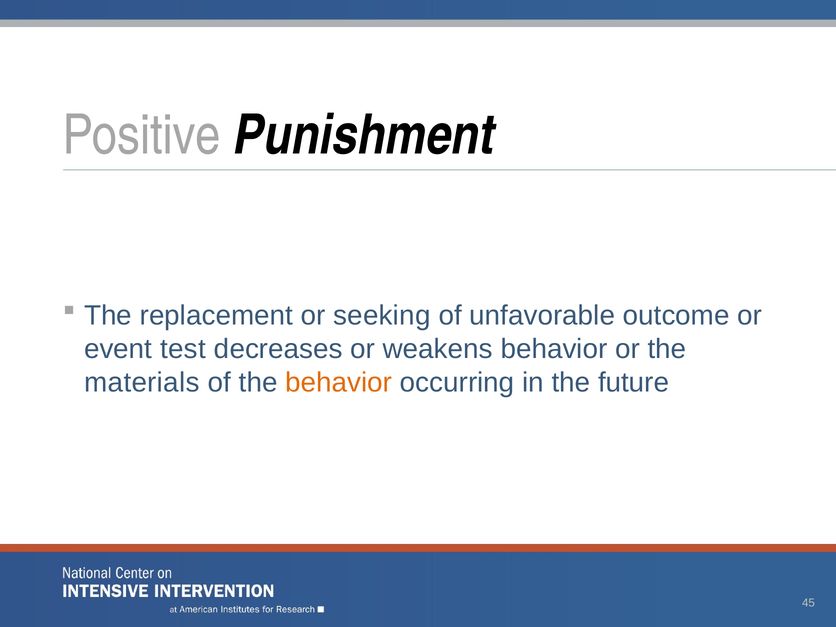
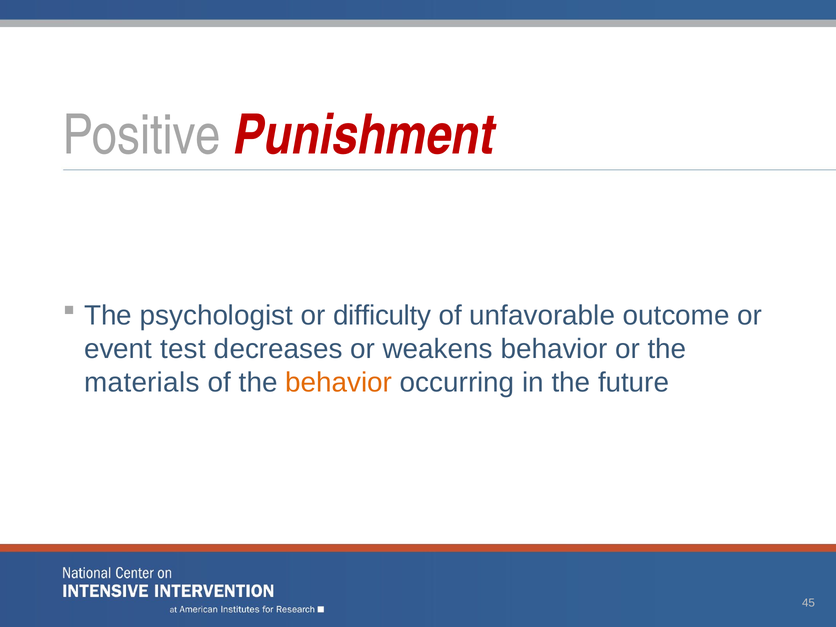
Punishment colour: black -> red (364, 135)
replacement: replacement -> psychologist (216, 315)
seeking: seeking -> difficulty (382, 315)
